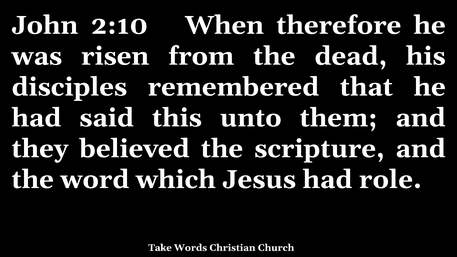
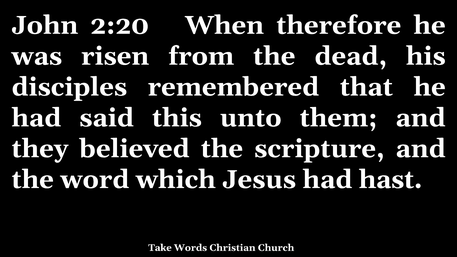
2:10: 2:10 -> 2:20 (120, 25)
role: role -> hast (391, 180)
